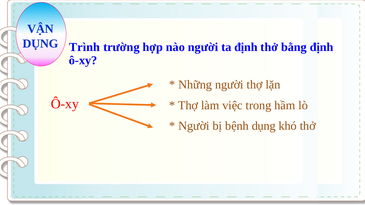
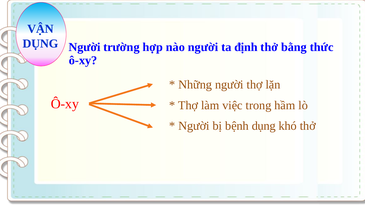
Trình: Trình -> Người (85, 47)
bằng định: định -> thức (322, 47)
